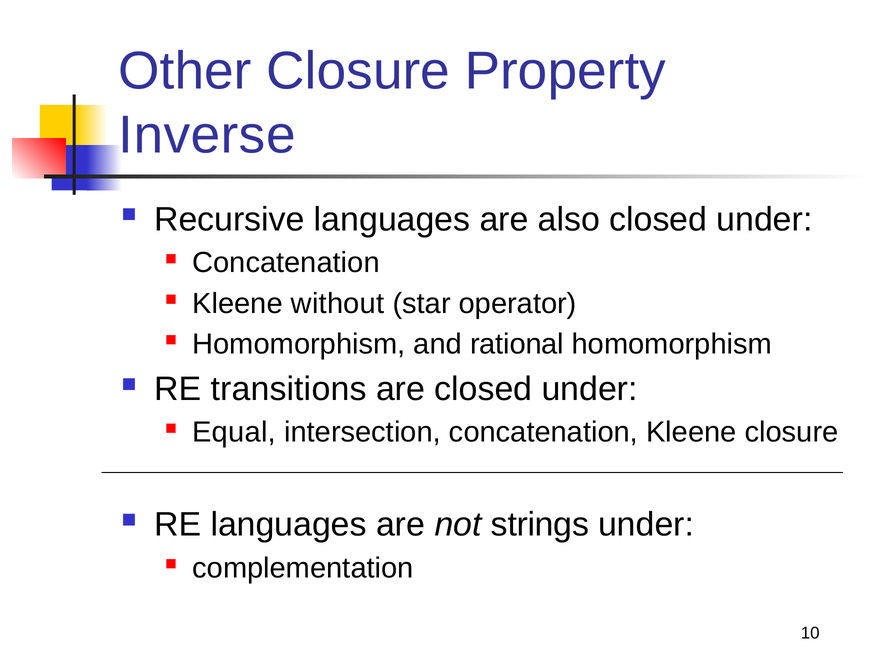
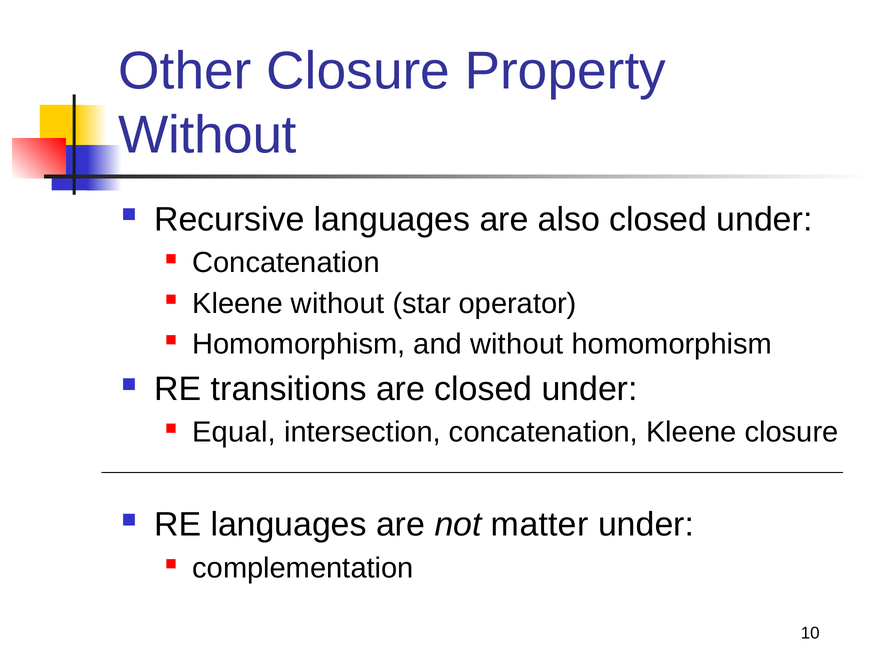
Inverse: Inverse -> Without (207, 135)
and rational: rational -> without (517, 344)
strings: strings -> matter (540, 525)
